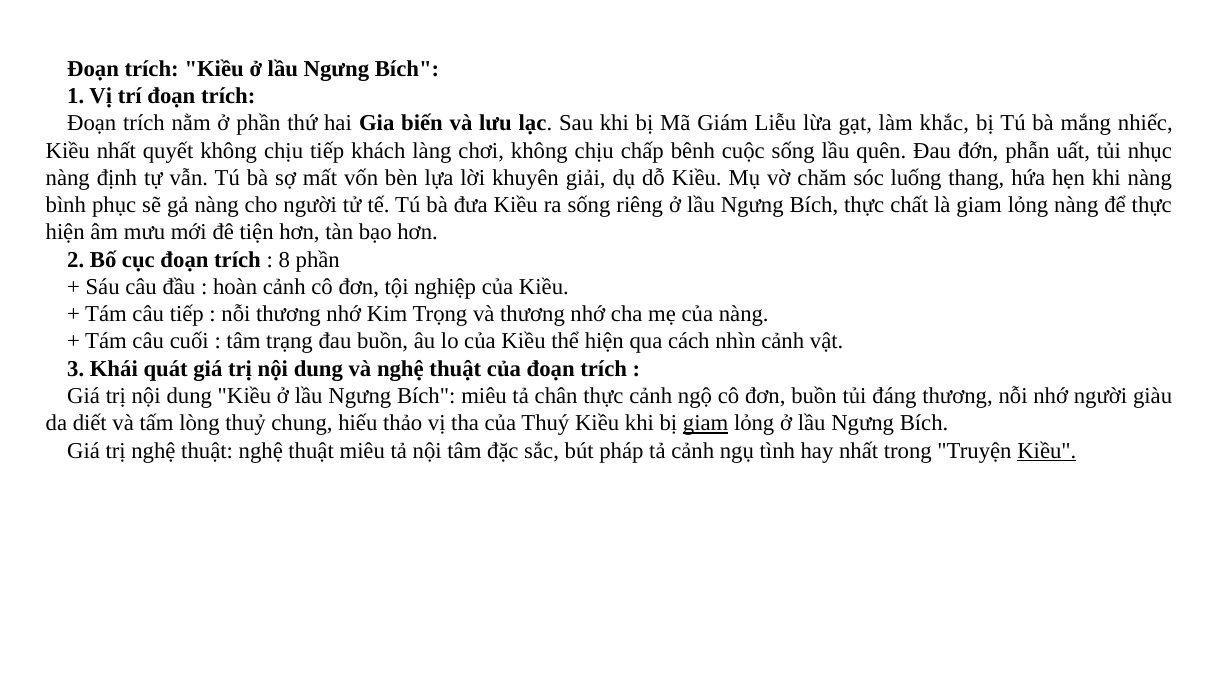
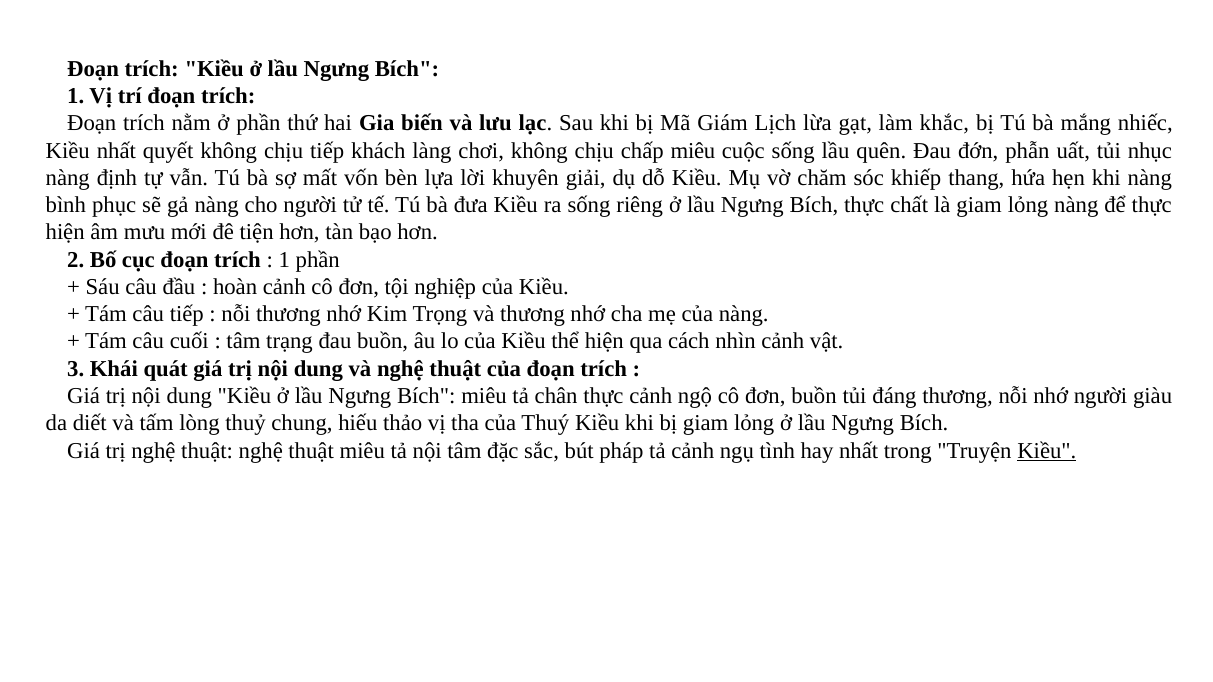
Liễu: Liễu -> Lịch (775, 123)
chấp bênh: bênh -> miêu (693, 151)
luống: luống -> khiếp (916, 178)
8: 8 -> 1 (284, 260)
giam underline: present -> none (706, 424)
